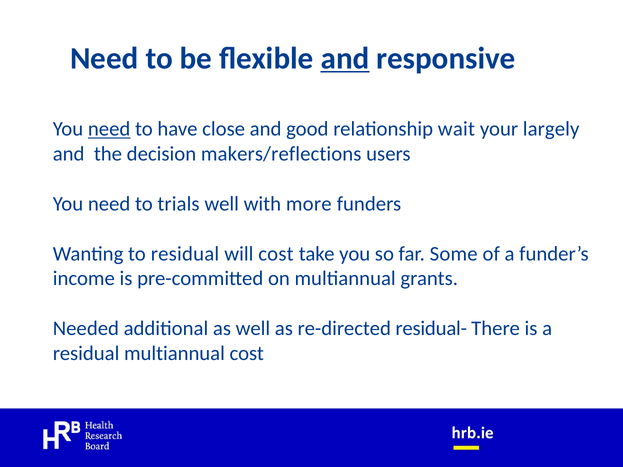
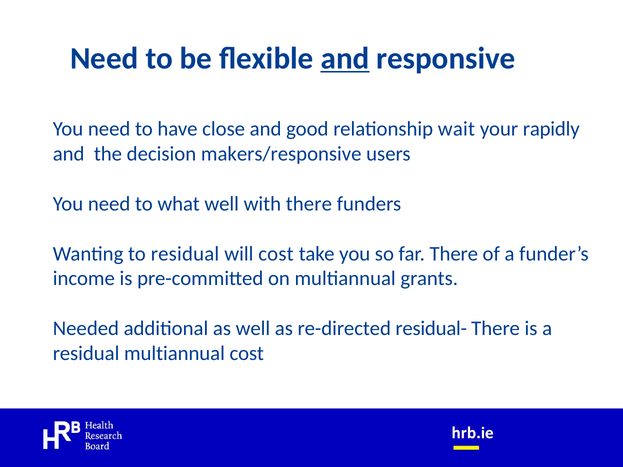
need underline: present -> none (109, 129)
largely: largely -> rapidly (551, 129)
makers/reflections: makers/reflections -> makers/responsive (281, 154)
trials: trials -> what (179, 204)
with more: more -> there (309, 204)
far Some: Some -> There (454, 254)
